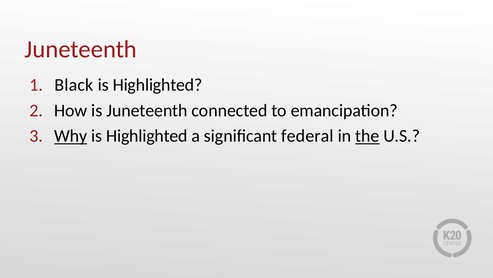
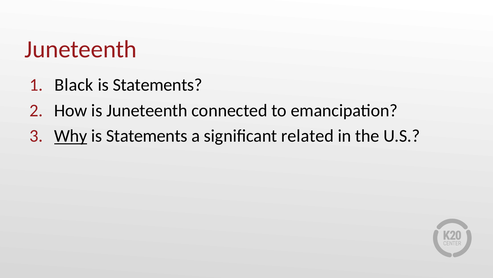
Highlighted: Highlighted -> Statements (158, 85)
Highlighted: Highlighted -> Statements (147, 136)
federal: federal -> related (308, 136)
the underline: present -> none (367, 136)
